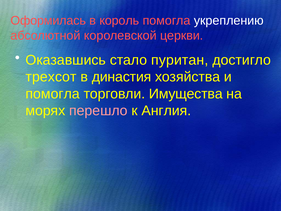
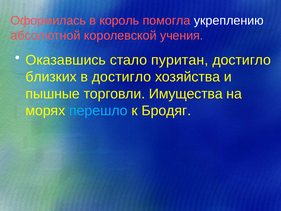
церкви: церкви -> учения (182, 36)
трехсот: трехсот -> близких (51, 77)
в династия: династия -> достигло (121, 77)
помогла: помогла -> пышные (53, 94)
перешло colour: pink -> light blue (98, 111)
Англия: Англия -> Бродяг (166, 111)
